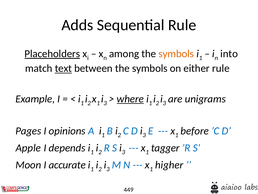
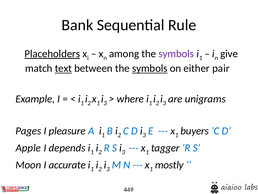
Adds: Adds -> Bank (77, 25)
symbols colour: orange -> purple (176, 54)
into: into -> give (229, 54)
symbols underline: none -> present (150, 68)
either rule: rule -> pair (221, 68)
where underline: present -> none (130, 99)
opinions: opinions -> pleasure (67, 131)
before: before -> buyers (195, 131)
higher: higher -> mostly (169, 164)
